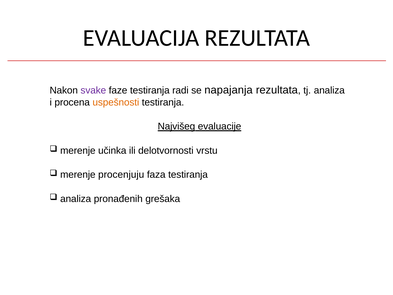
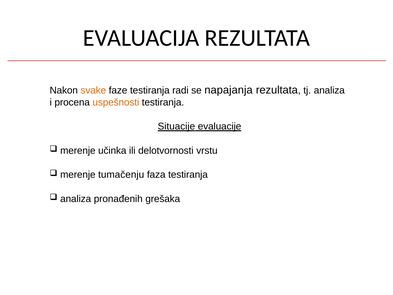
svake colour: purple -> orange (93, 90)
Najvišeg: Najvišeg -> Situacije (176, 126)
procenjuju: procenjuju -> tumačenju (121, 175)
